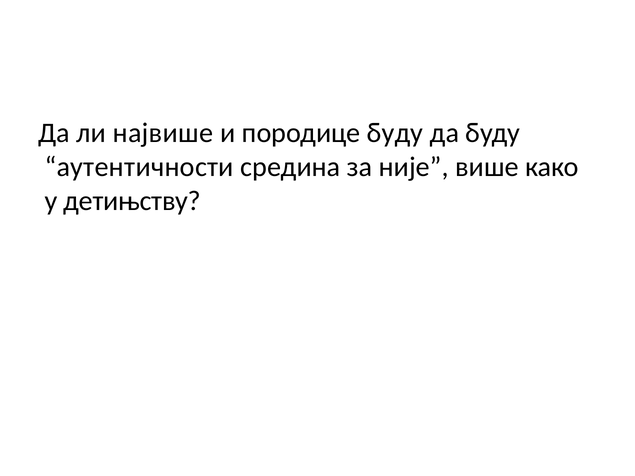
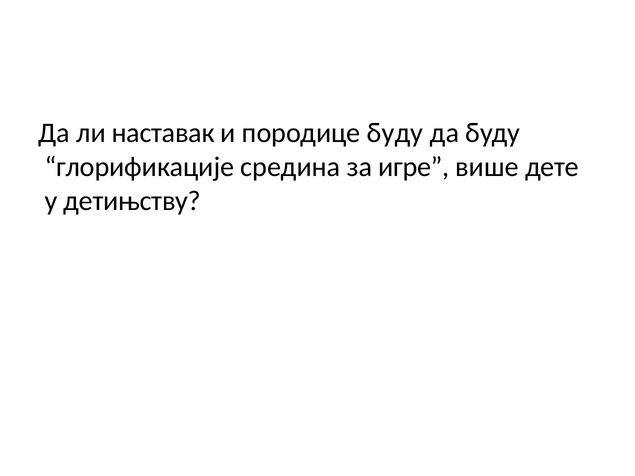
највише: највише -> наставак (163, 133)
аутентичности: аутентичности -> глорификације (139, 167)
није: није -> игре (414, 167)
како: како -> дете (552, 167)
